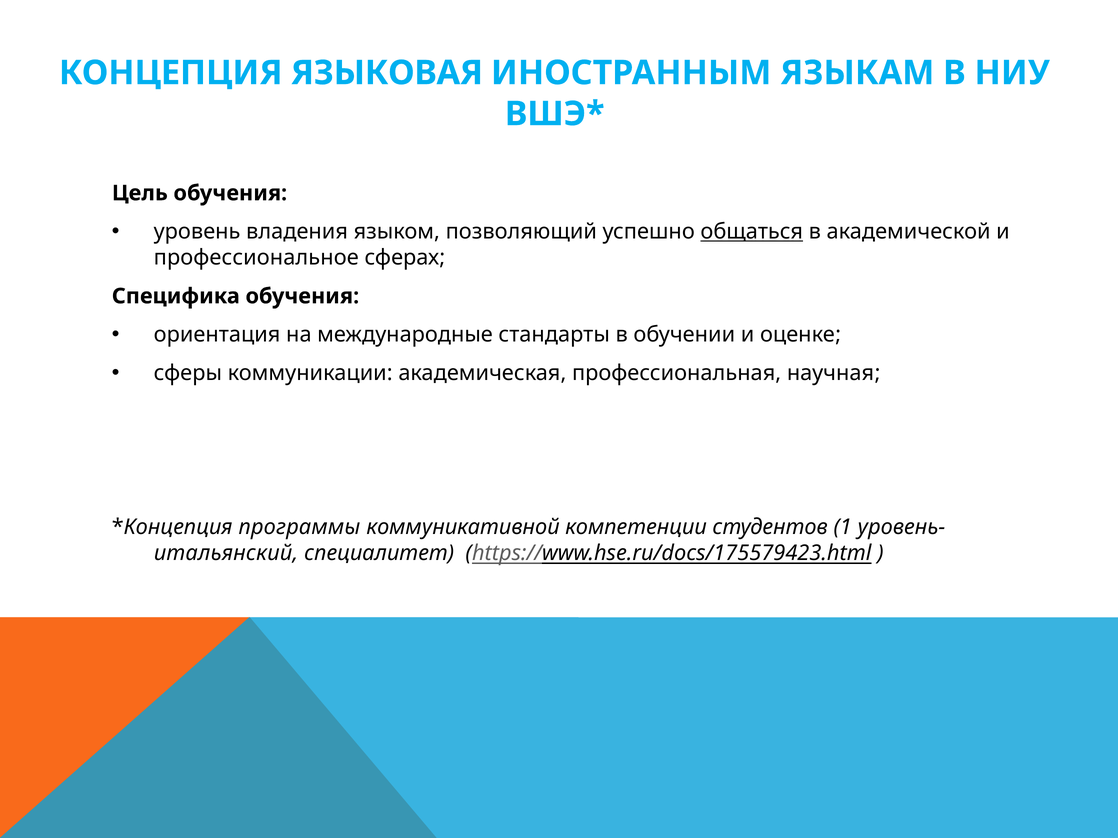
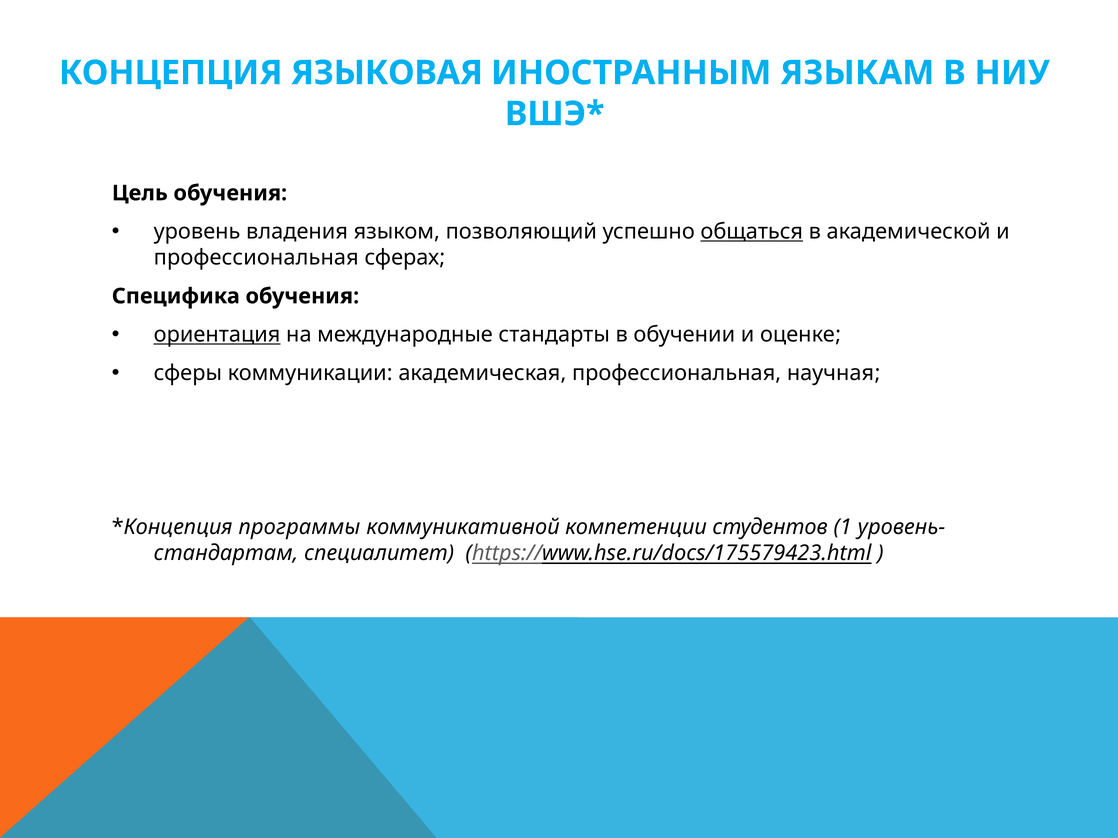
профессиональное: профессиональное -> профессиональная (256, 258)
ориентация underline: none -> present (217, 335)
итальянский: итальянский -> стандартам (226, 554)
